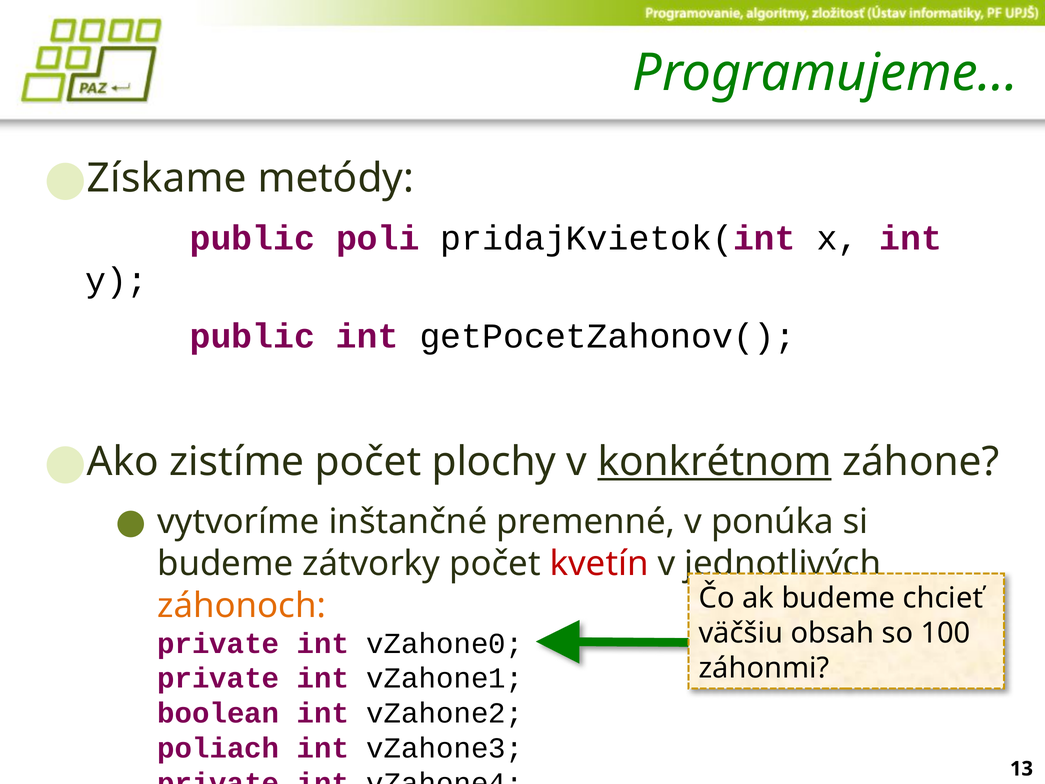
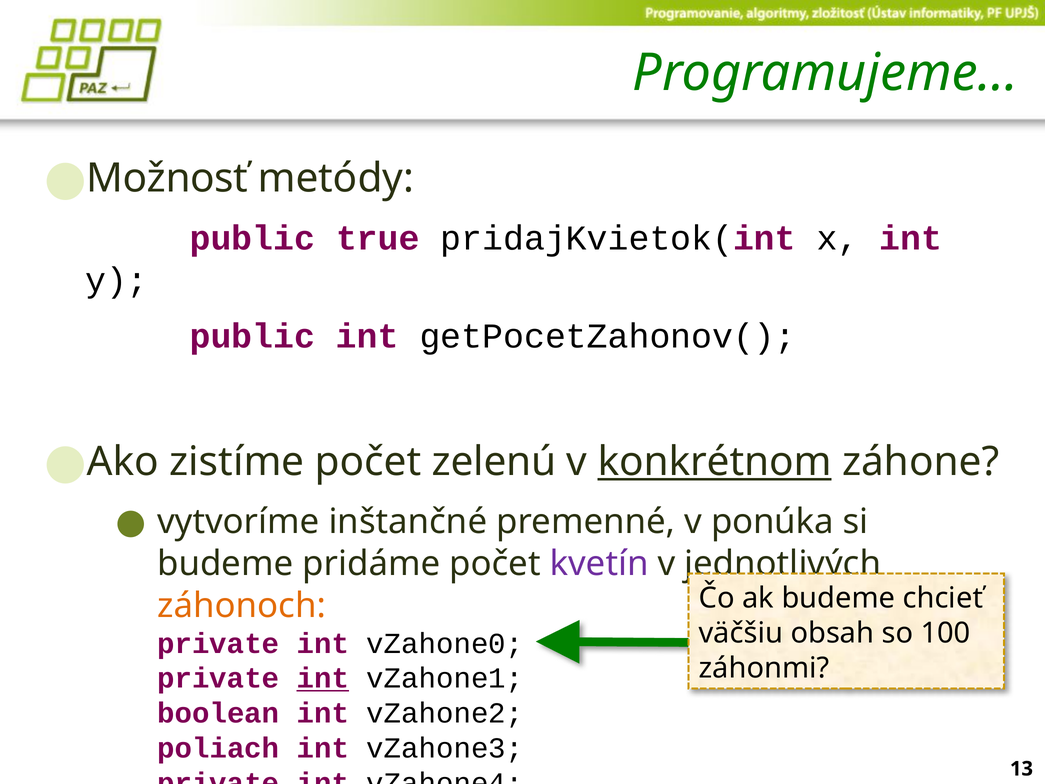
Získame: Získame -> Možnosť (167, 178)
poli: poli -> true (378, 238)
plochy: plochy -> zelenú (494, 462)
zátvorky: zátvorky -> pridáme (371, 564)
kvetín colour: red -> purple (599, 564)
int underline: none -> present (323, 678)
